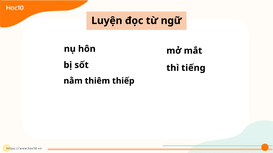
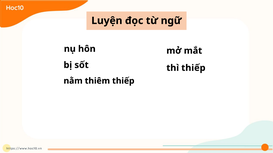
thì tiếng: tiếng -> thiếp (193, 68)
